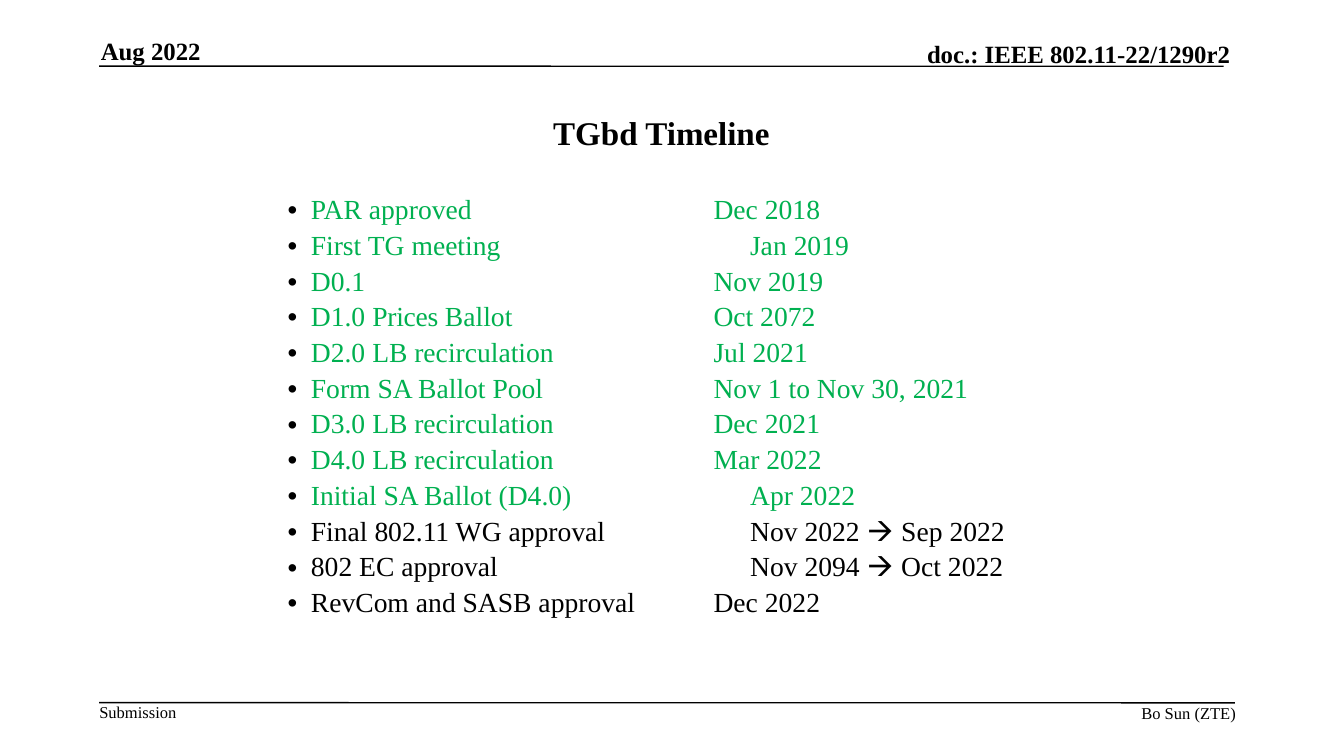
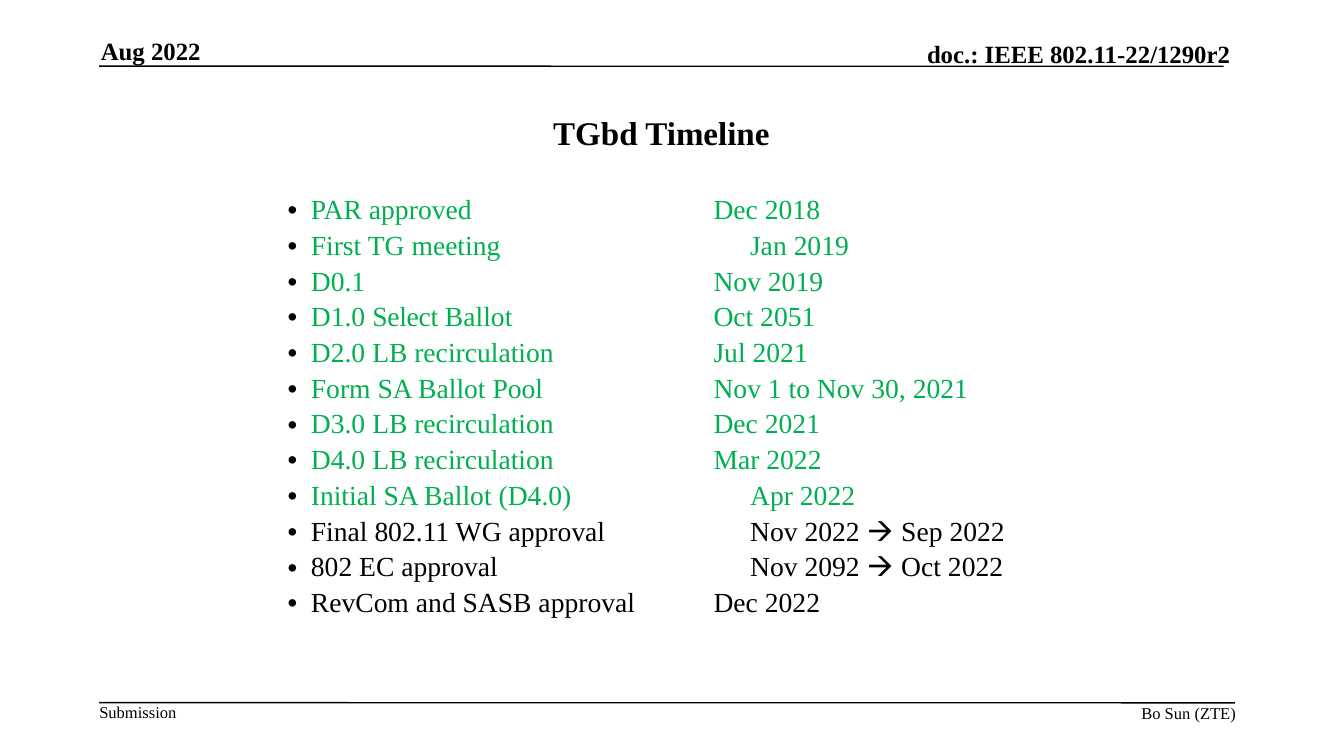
Prices: Prices -> Select (405, 318)
2072: 2072 -> 2051 (788, 318)
2094: 2094 -> 2092 (832, 568)
